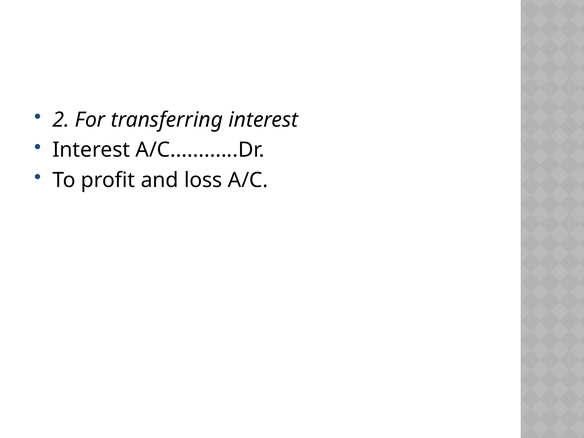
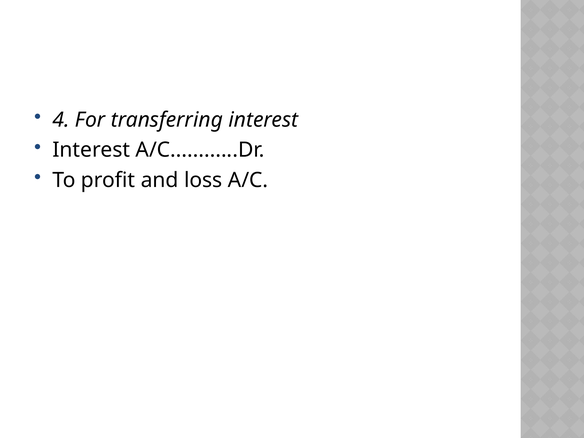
2: 2 -> 4 (61, 120)
